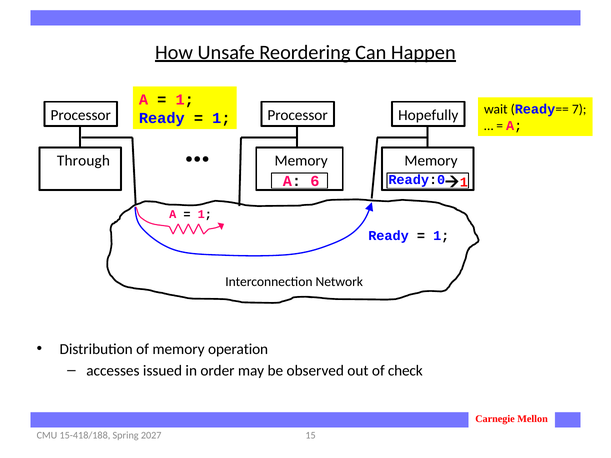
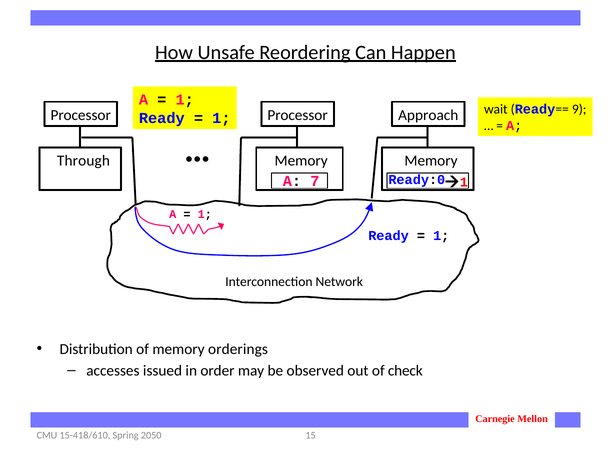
7: 7 -> 9 (579, 109)
Hopefully: Hopefully -> Approach (428, 115)
6: 6 -> 7 (315, 181)
operation: operation -> orderings (238, 349)
15-418/188: 15-418/188 -> 15-418/610 (85, 435)
2027: 2027 -> 2050 (151, 435)
